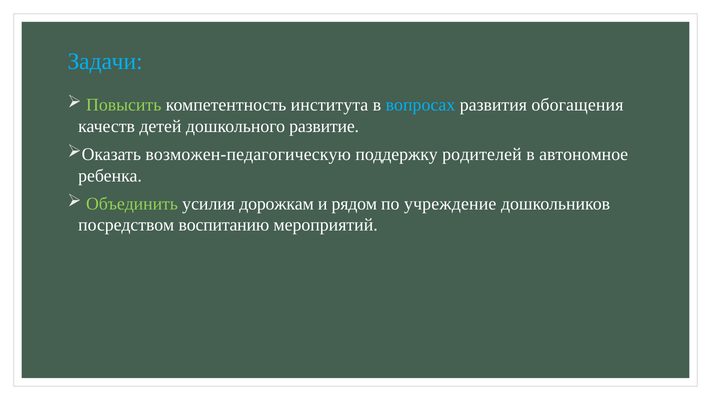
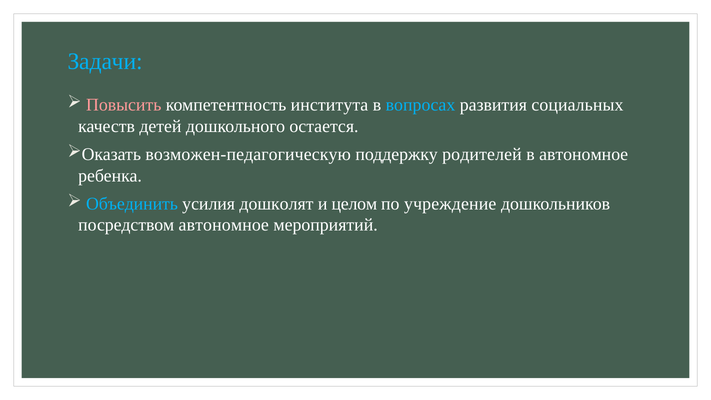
Повысить colour: light green -> pink (124, 105)
обогащения: обогащения -> социальных (577, 105)
развитие: развитие -> остается (324, 126)
Объединить colour: light green -> light blue (132, 204)
дорожкам: дорожкам -> дошколят (276, 204)
рядом: рядом -> целом (354, 204)
посредством воспитанию: воспитанию -> автономное (224, 225)
